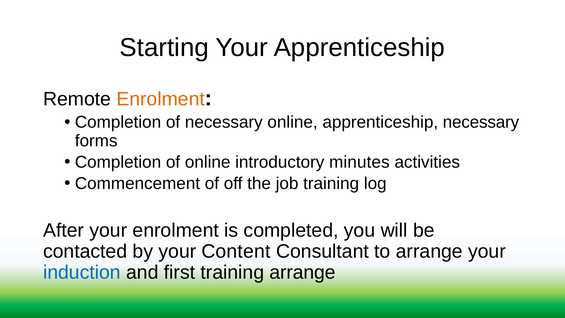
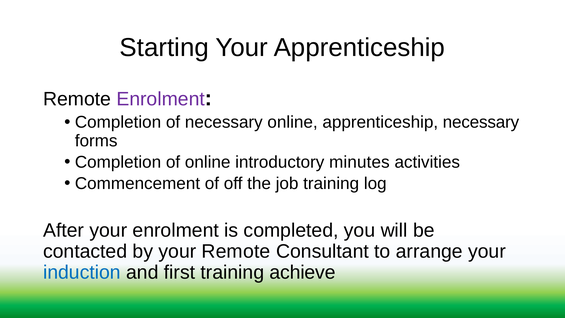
Enrolment colour: orange -> purple (161, 99)
your Content: Content -> Remote (236, 251)
training arrange: arrange -> achieve (303, 272)
